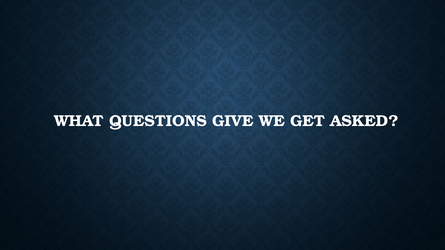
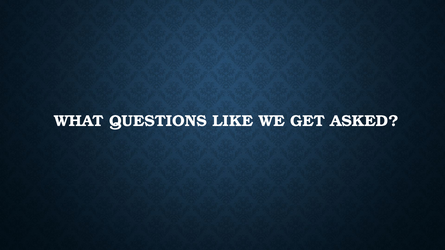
GIVE: GIVE -> LIKE (233, 121)
